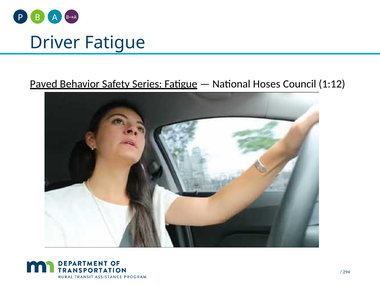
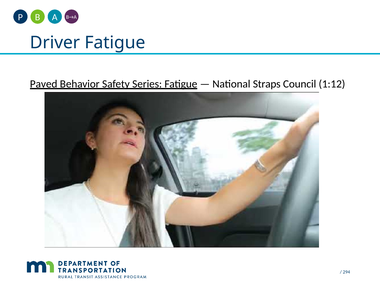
Hoses: Hoses -> Straps (267, 84)
